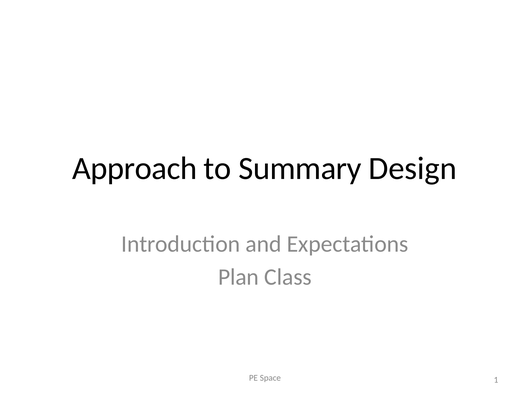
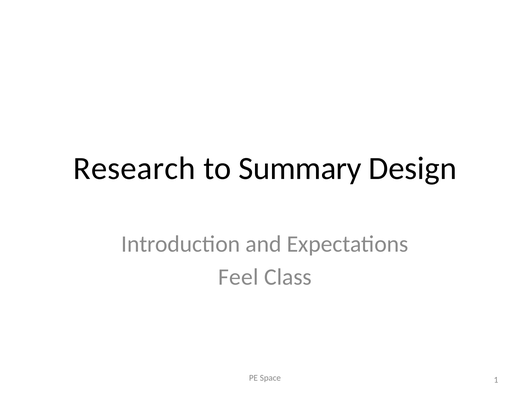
Approach: Approach -> Research (134, 168)
Plan: Plan -> Feel (238, 277)
